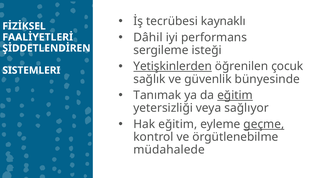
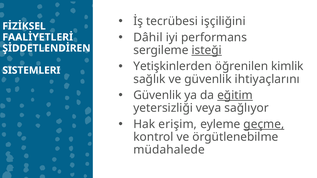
kaynaklı: kaynaklı -> işçiliğini (223, 21)
isteği underline: none -> present (207, 50)
Yetişkinlerden underline: present -> none (173, 66)
çocuk: çocuk -> kimlik (287, 66)
bünyesinde: bünyesinde -> ihtiyaçlarını (267, 79)
Tanımak: Tanımak -> Güvenlik (157, 95)
Hak eğitim: eğitim -> erişim (178, 124)
